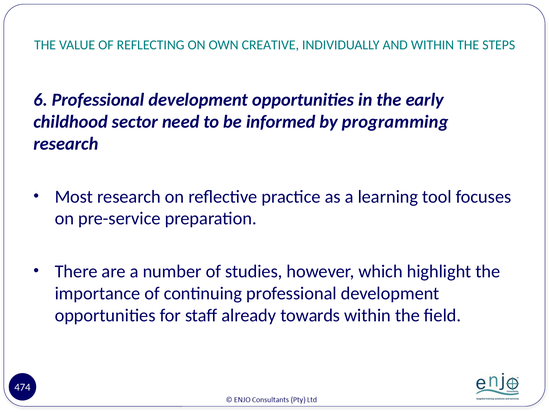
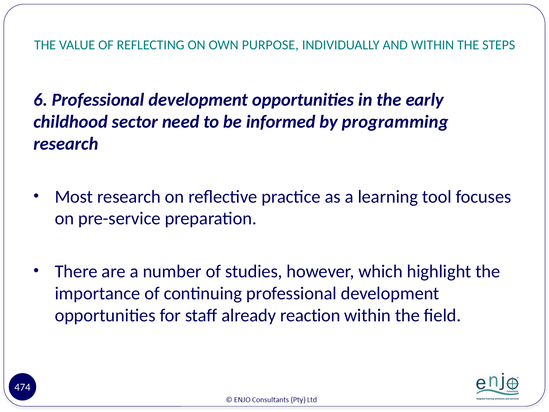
CREATIVE: CREATIVE -> PURPOSE (270, 45)
towards: towards -> reaction (310, 315)
